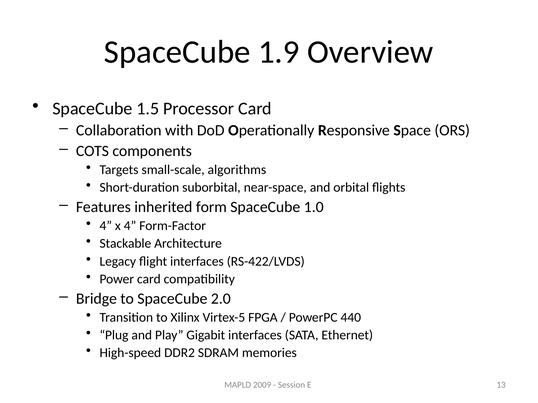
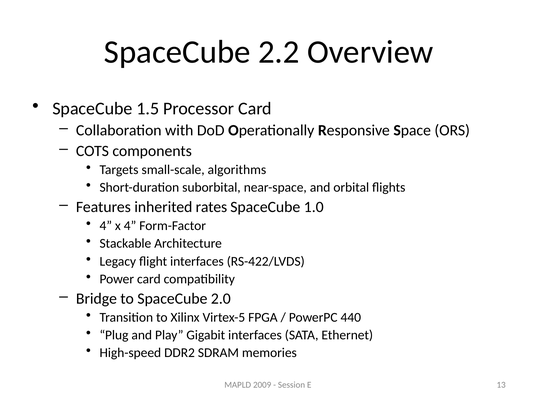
1.9: 1.9 -> 2.2 (279, 52)
form: form -> rates (211, 207)
